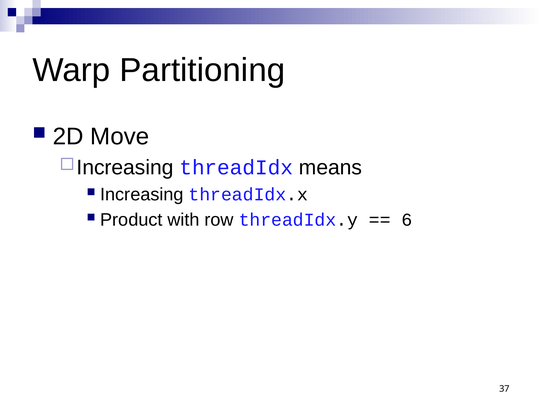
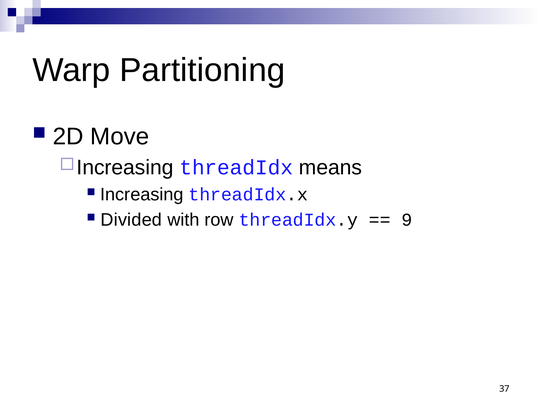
Product: Product -> Divided (131, 220)
6: 6 -> 9 (407, 220)
